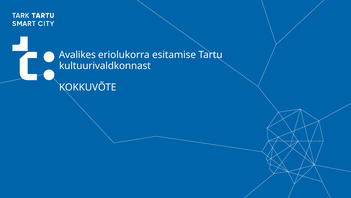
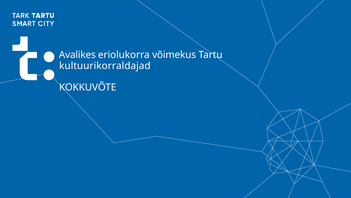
esitamise: esitamise -> võimekus (174, 55)
kultuurivaldkonnast: kultuurivaldkonnast -> kultuurikorraldajad (105, 66)
